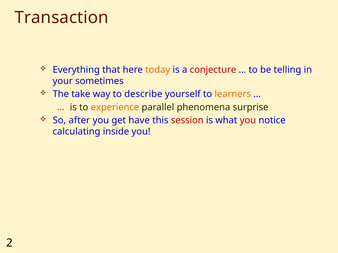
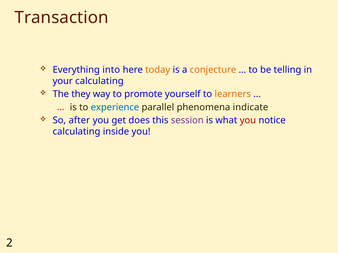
that: that -> into (111, 70)
conjecture colour: red -> orange (213, 70)
your sometimes: sometimes -> calculating (99, 81)
take: take -> they (81, 94)
describe: describe -> promote (143, 94)
experience colour: orange -> blue (115, 107)
surprise: surprise -> indicate (251, 107)
have: have -> does (139, 121)
session colour: red -> purple (187, 121)
